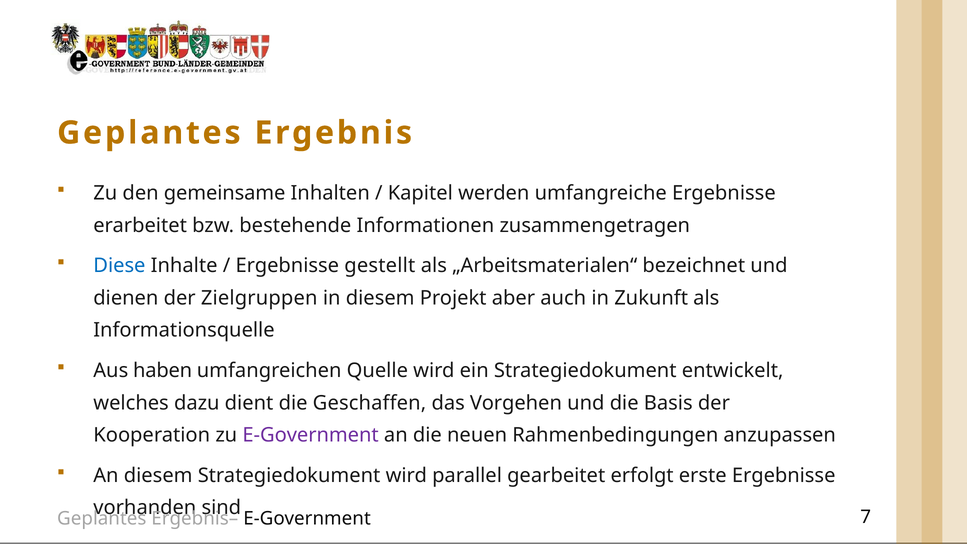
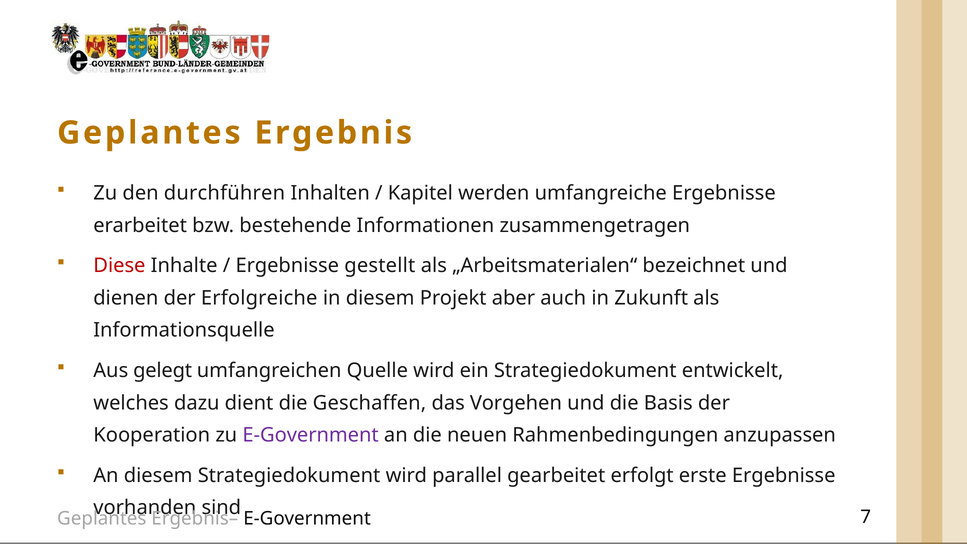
gemeinsame: gemeinsame -> durchführen (224, 193)
Diese colour: blue -> red (119, 266)
Zielgruppen: Zielgruppen -> Erfolgreiche (259, 298)
haben: haben -> gelegt (163, 371)
